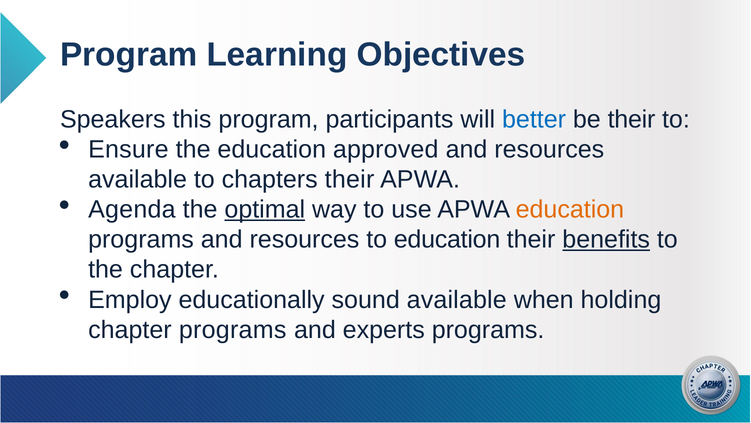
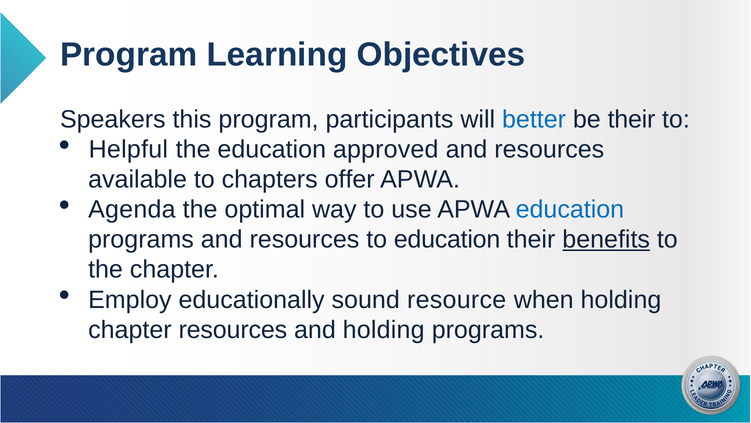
Ensure: Ensure -> Helpful (128, 149)
chapters their: their -> offer (350, 179)
optimal underline: present -> none (265, 209)
education colour: orange -> blue (570, 209)
sound available: available -> resource (457, 299)
chapter programs: programs -> resources (233, 329)
and experts: experts -> holding (384, 329)
